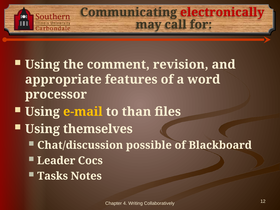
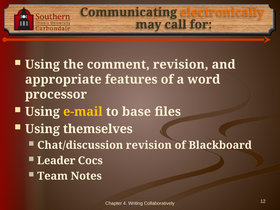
electronically colour: red -> orange (222, 12)
than: than -> base (136, 112)
Chat/discussion possible: possible -> revision (149, 145)
Tasks: Tasks -> Team (53, 176)
